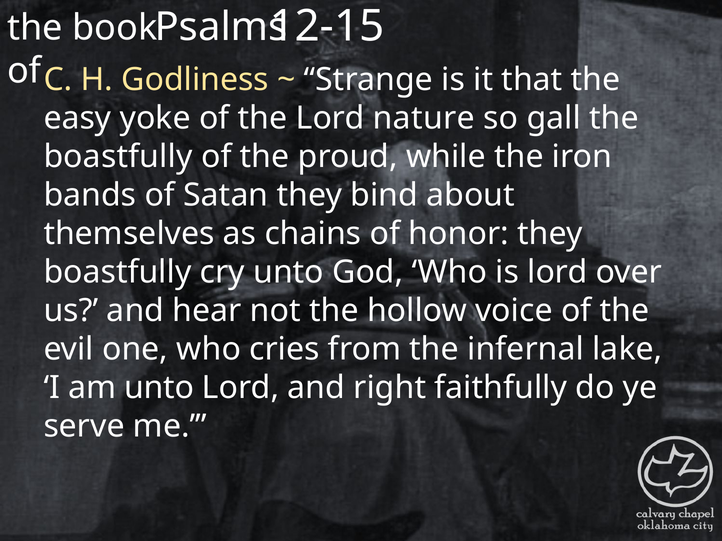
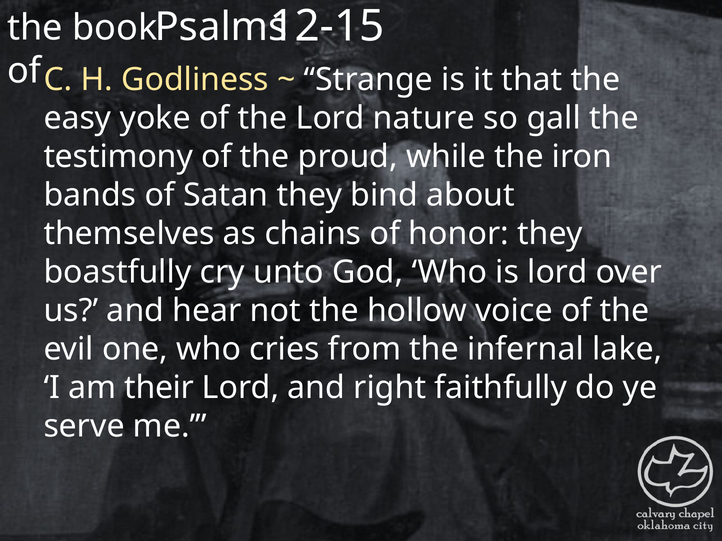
boastfully: boastfully -> testimony (118, 157)
am unto: unto -> their (159, 388)
